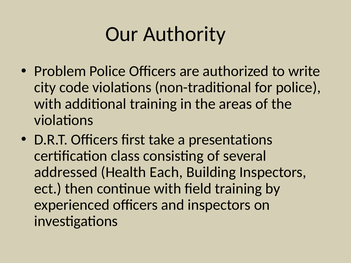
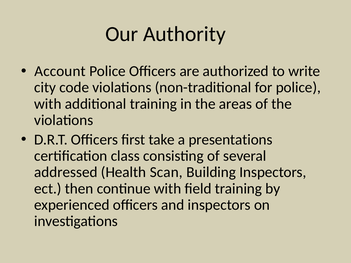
Problem: Problem -> Account (60, 71)
Each: Each -> Scan (166, 172)
